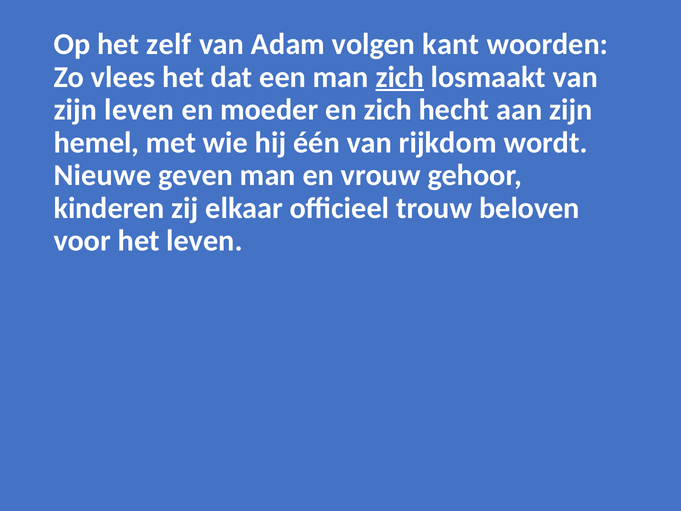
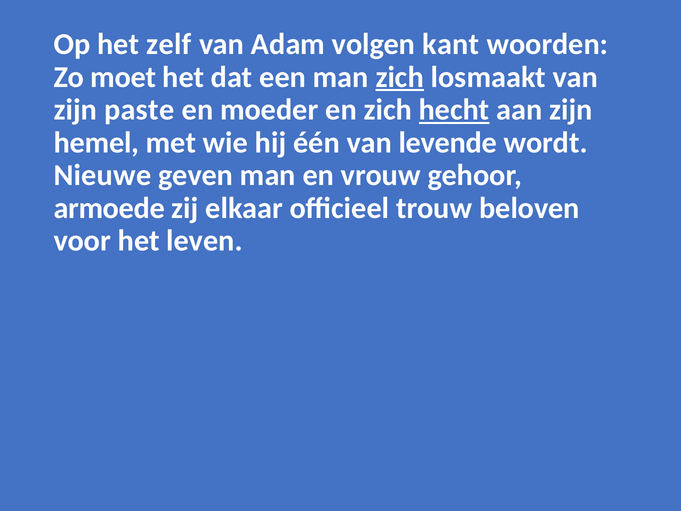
vlees: vlees -> moet (123, 77)
zijn leven: leven -> paste (139, 110)
hecht underline: none -> present (454, 110)
rijkdom: rijkdom -> levende (448, 142)
kinderen: kinderen -> armoede (109, 208)
